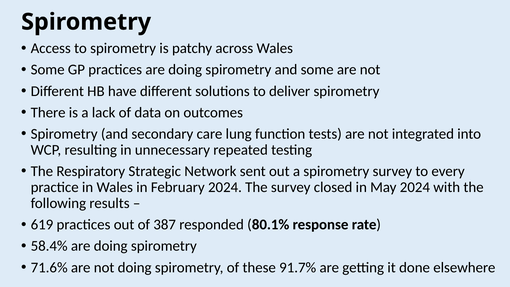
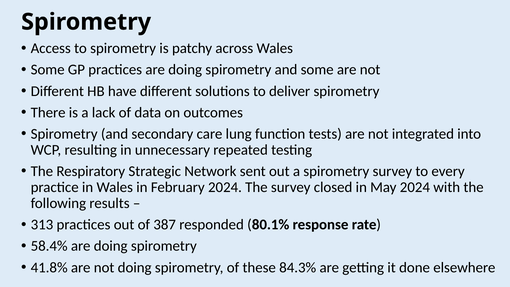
619: 619 -> 313 (42, 225)
71.6%: 71.6% -> 41.8% (49, 267)
91.7%: 91.7% -> 84.3% (298, 267)
